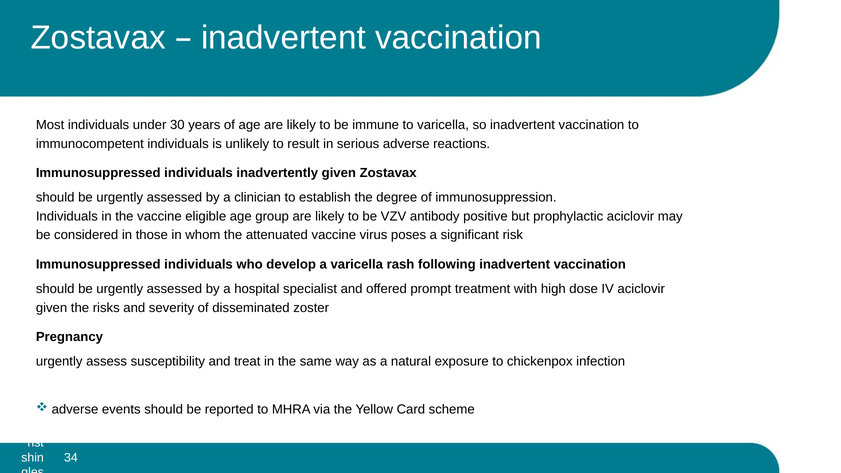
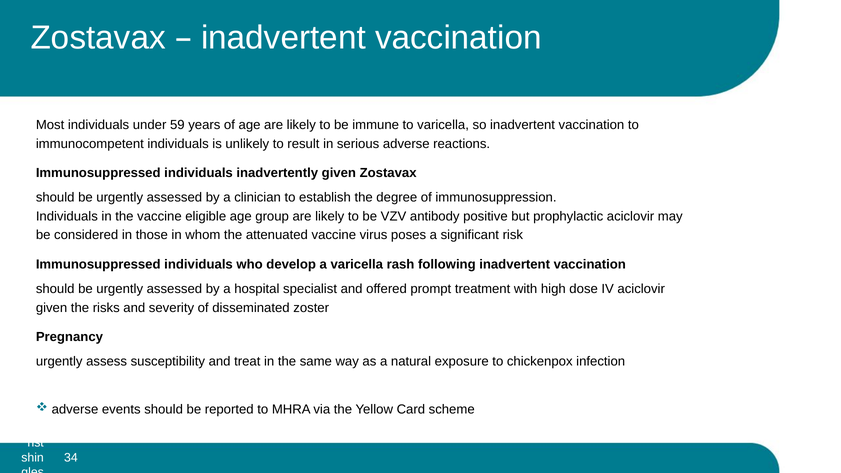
30: 30 -> 59 (177, 125)
